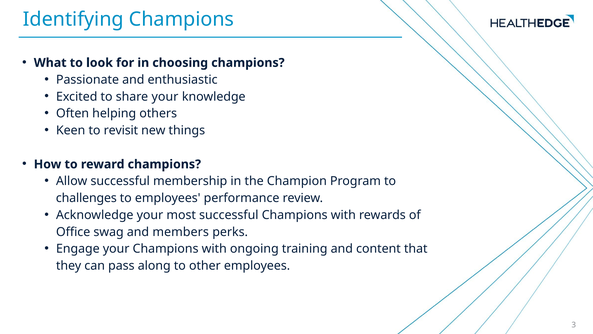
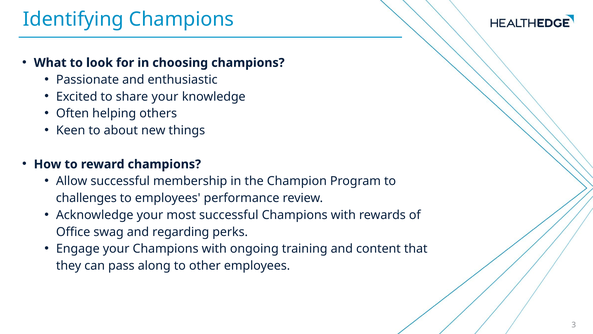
revisit: revisit -> about (121, 130)
members: members -> regarding (181, 232)
